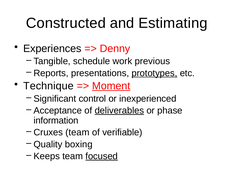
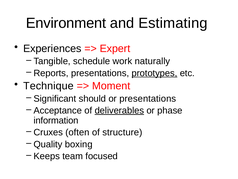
Constructed: Constructed -> Environment (66, 23)
Denny: Denny -> Expert (115, 48)
previous: previous -> naturally (152, 61)
Moment underline: present -> none (111, 86)
control: control -> should (92, 98)
or inexperienced: inexperienced -> presentations (148, 98)
Cruxes team: team -> often (77, 132)
verifiable: verifiable -> structure (122, 132)
focused underline: present -> none (102, 156)
